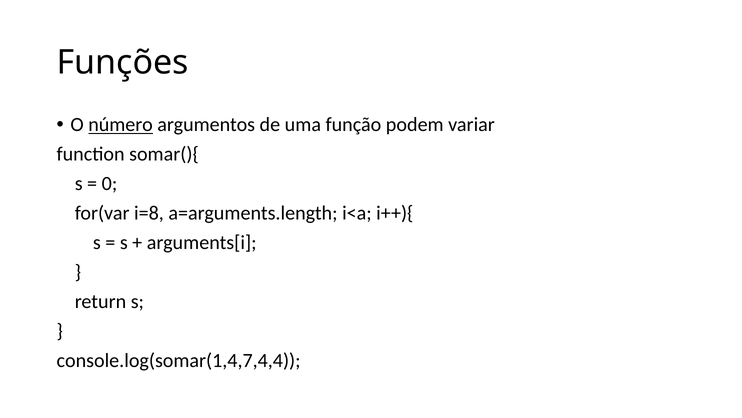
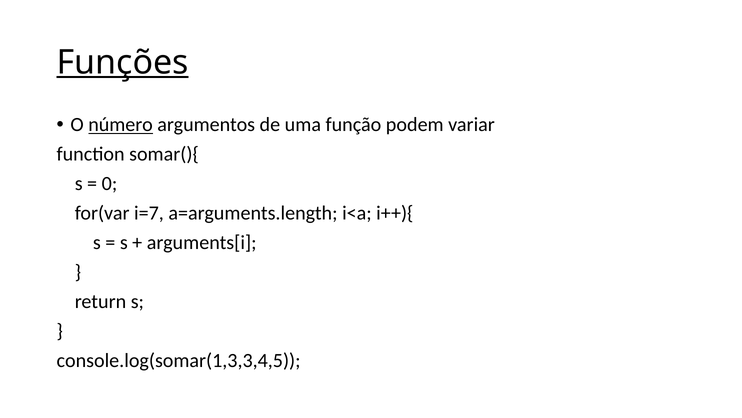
Funções underline: none -> present (123, 62)
i=8: i=8 -> i=7 (149, 213)
console.log(somar(1,4,7,4,4: console.log(somar(1,4,7,4,4 -> console.log(somar(1,3,3,4,5 (179, 360)
